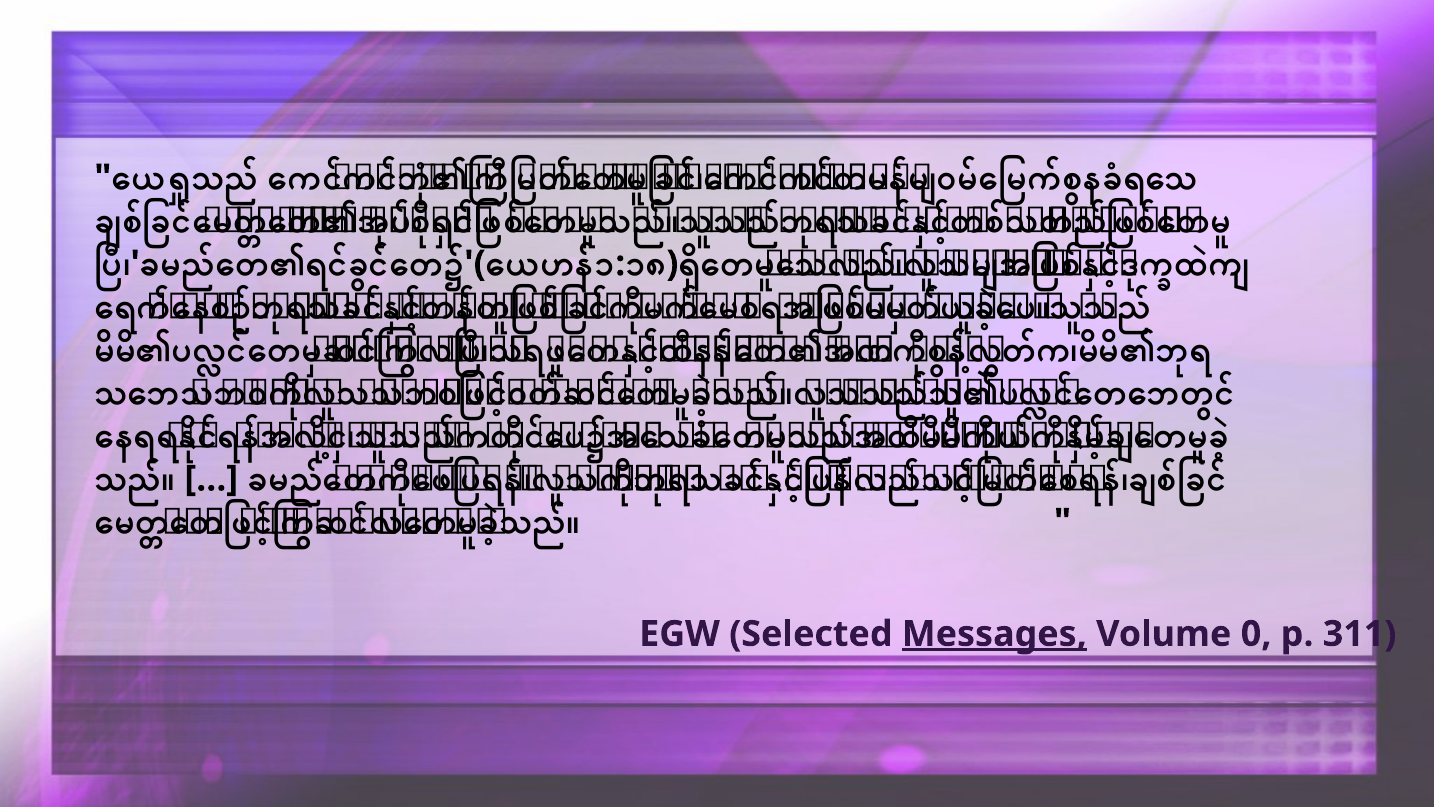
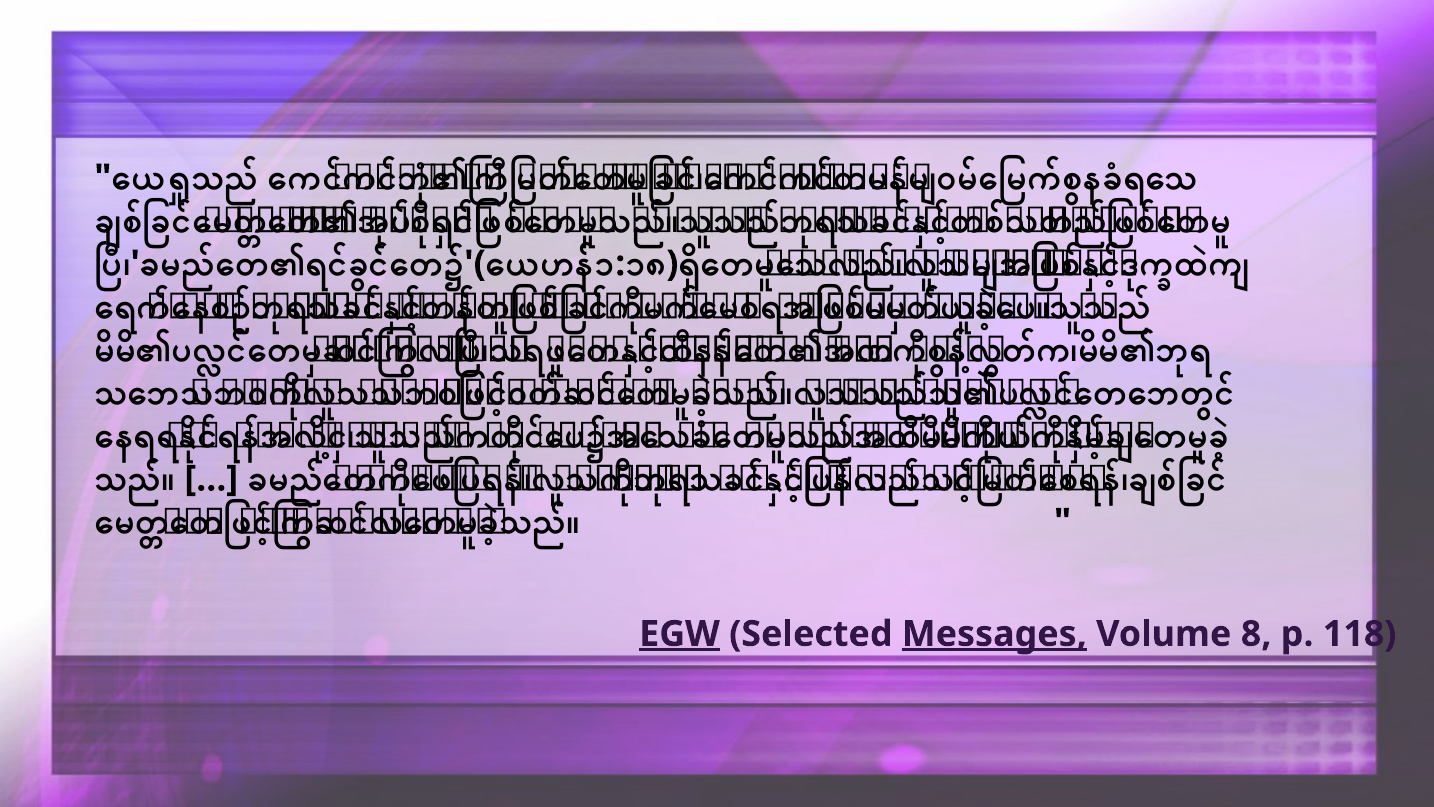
EGW underline: none -> present (679, 634)
0: 0 -> 8 (1256, 634)
311: 311 -> 118 (1360, 634)
